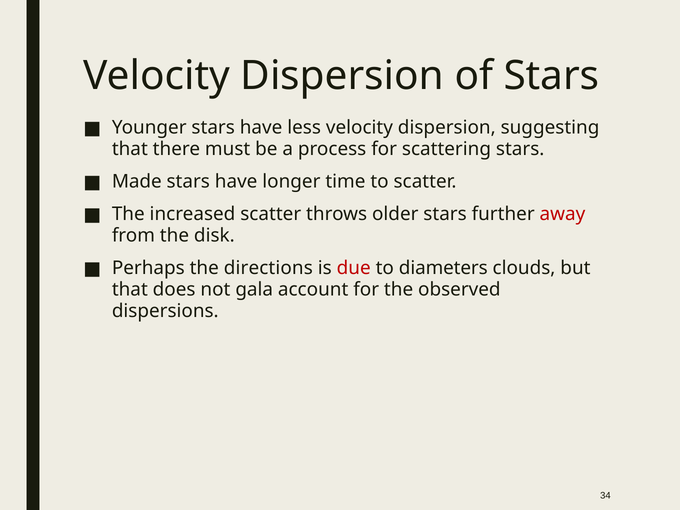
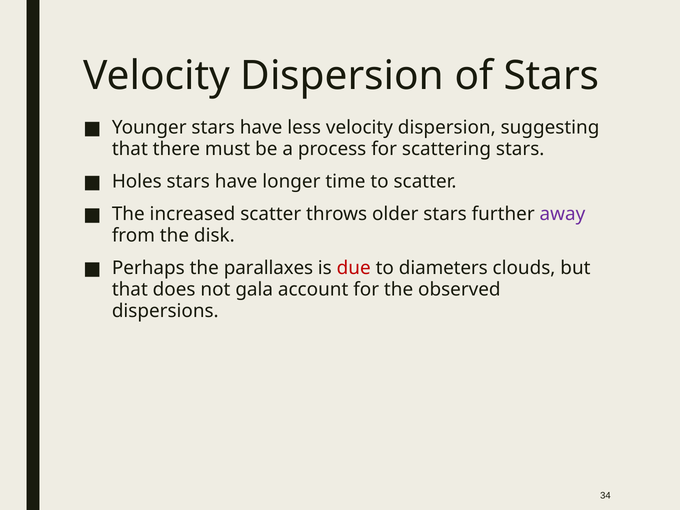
Made: Made -> Holes (137, 182)
away colour: red -> purple (562, 214)
directions: directions -> parallaxes (268, 268)
